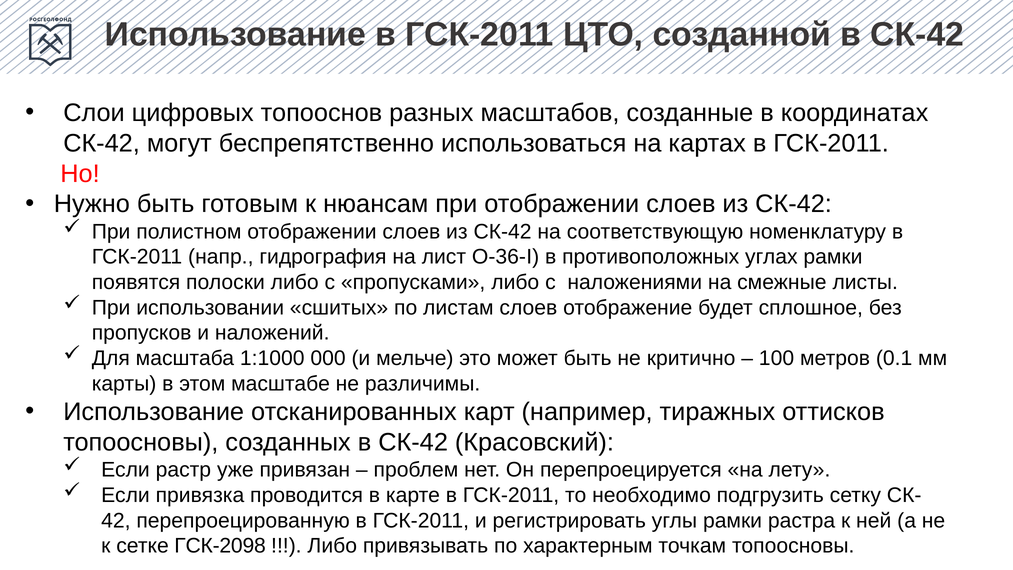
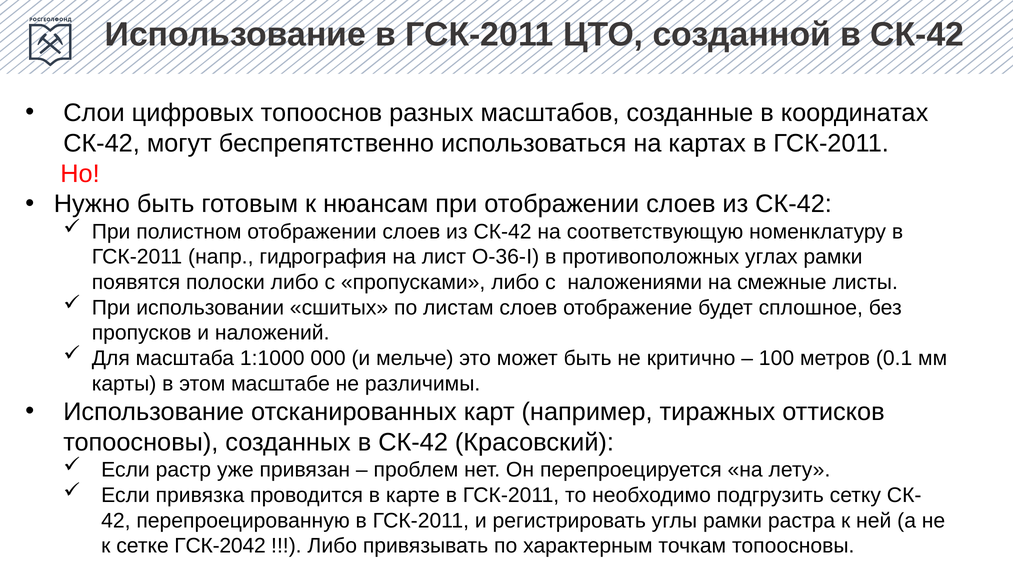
ГСК-2098: ГСК-2098 -> ГСК-2042 (220, 546)
